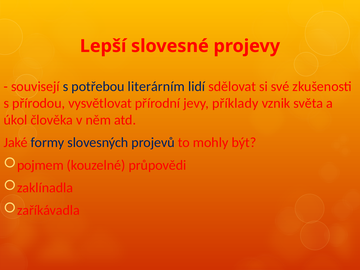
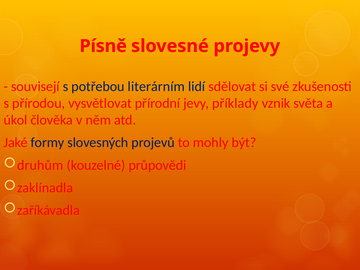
Lepší: Lepší -> Písně (103, 46)
pojmem: pojmem -> druhům (40, 165)
